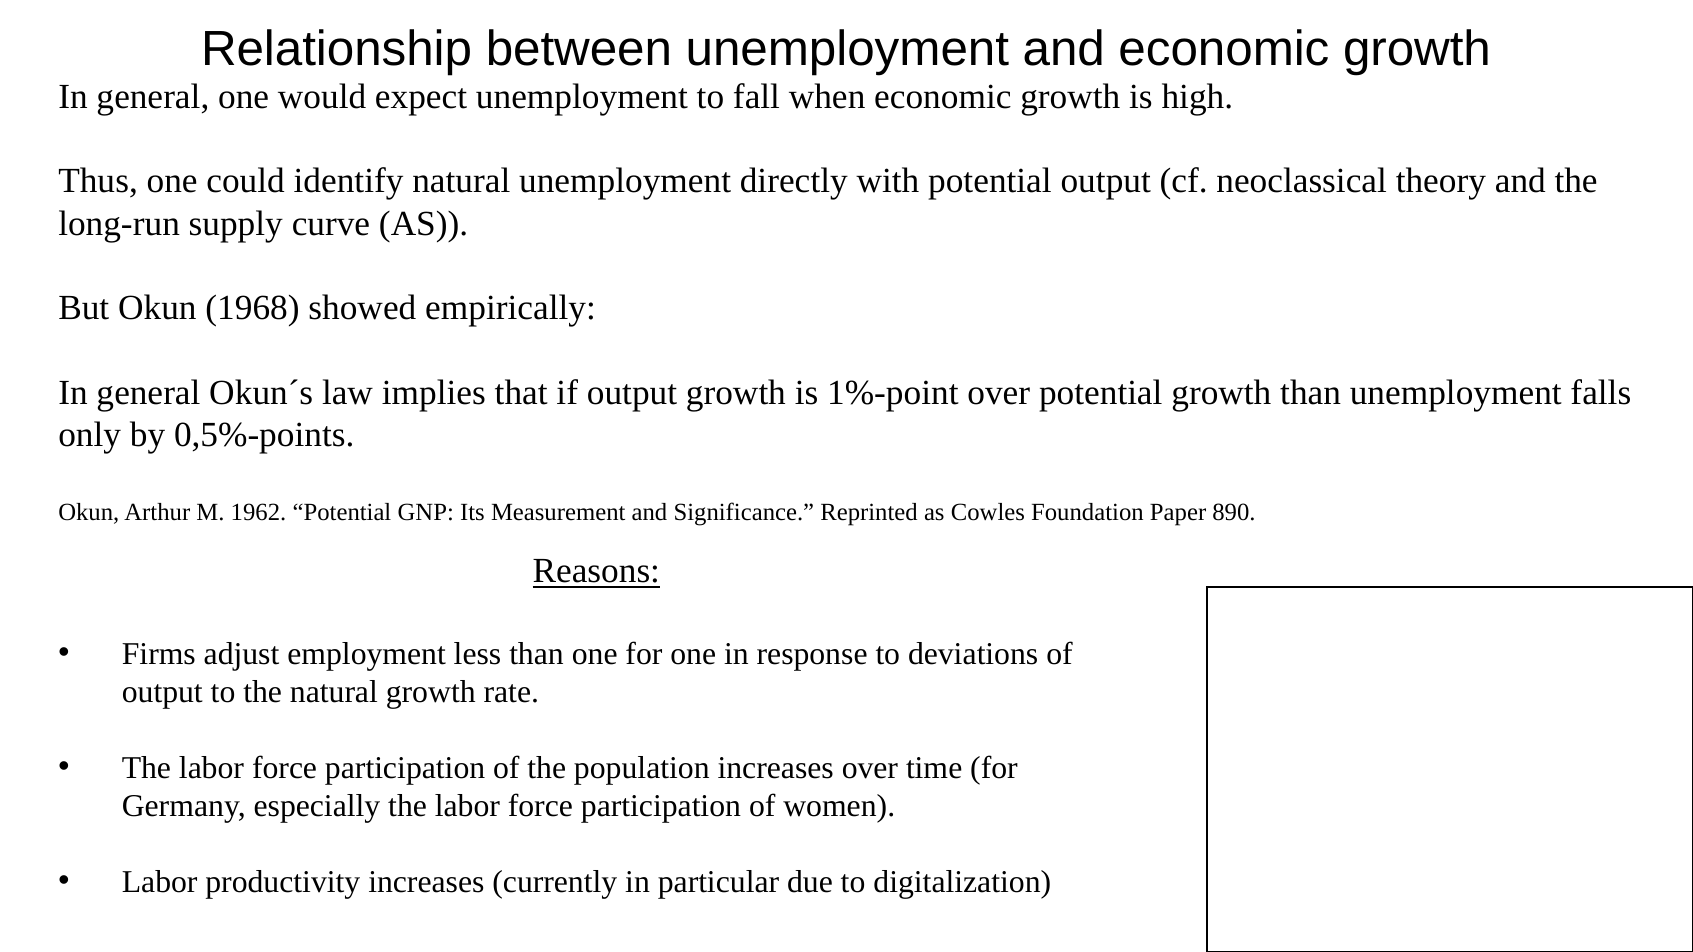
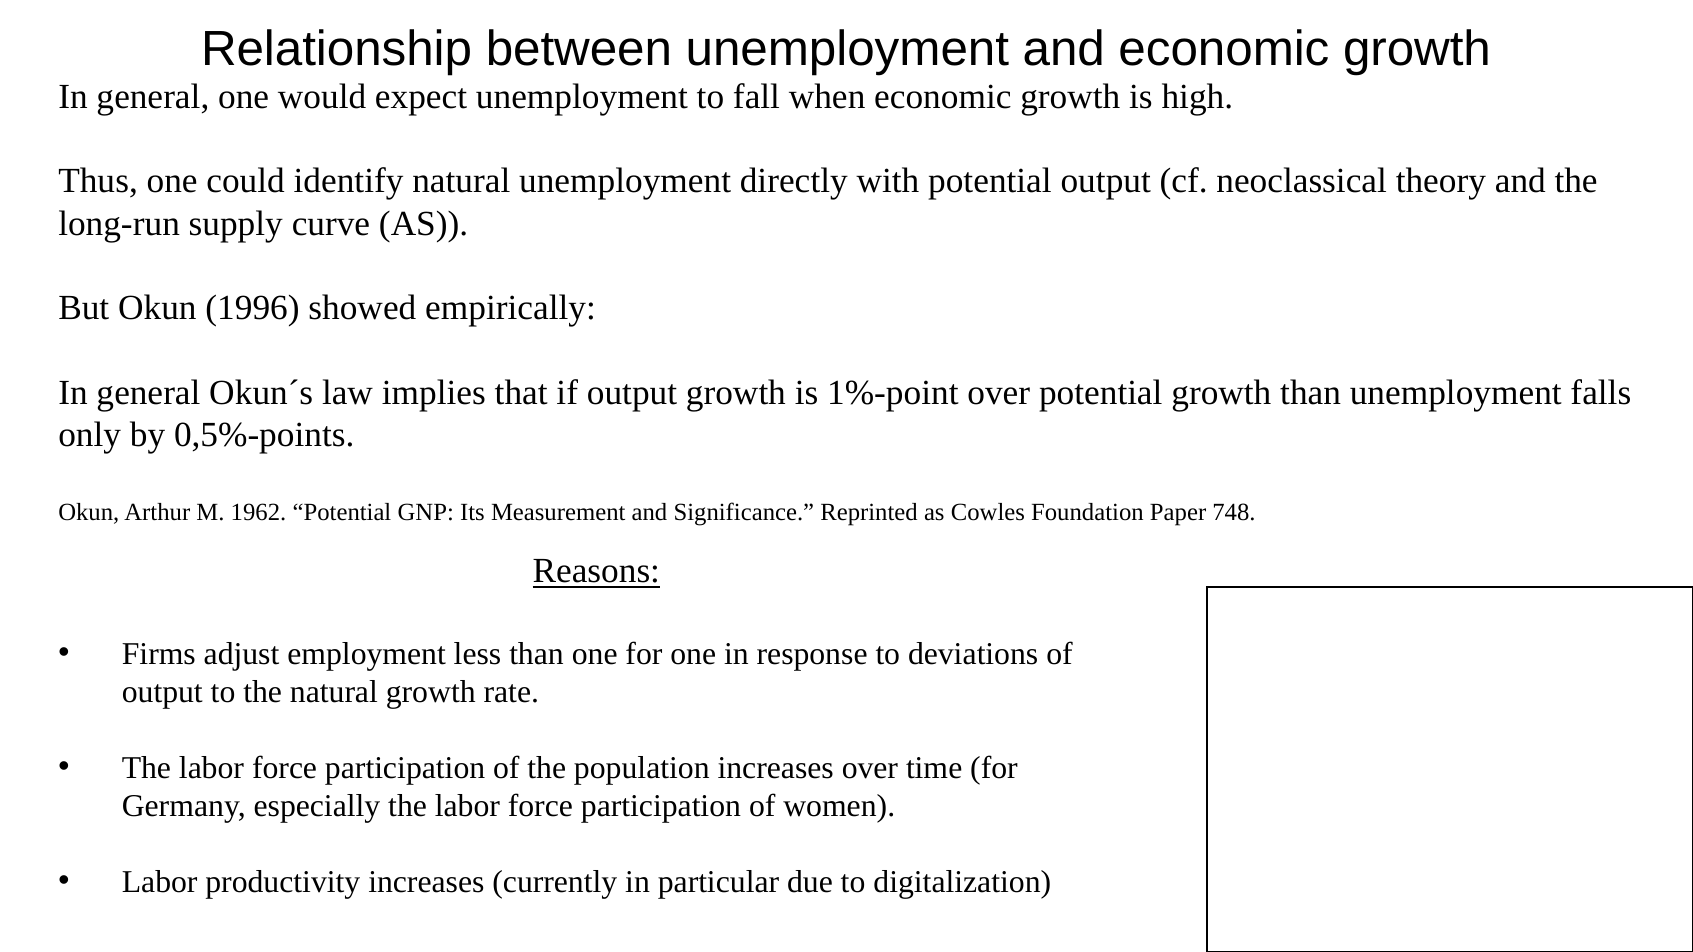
1968: 1968 -> 1996 (252, 308)
890: 890 -> 748 (1234, 513)
